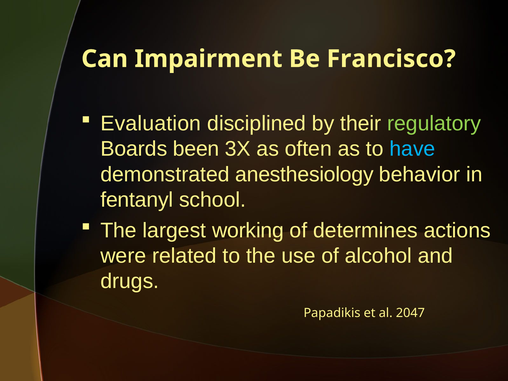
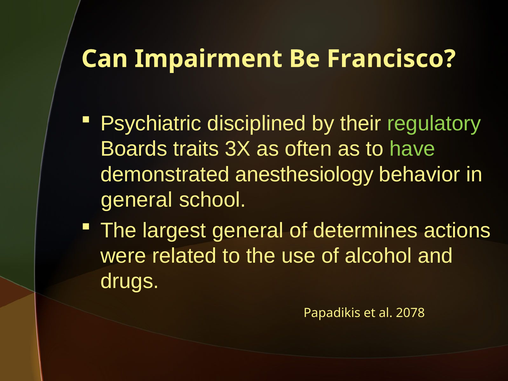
Evaluation: Evaluation -> Psychiatric (151, 124)
been: been -> traits (196, 149)
have colour: light blue -> light green (412, 149)
fentanyl: fentanyl -> general (137, 200)
largest working: working -> general (248, 231)
2047: 2047 -> 2078 (410, 313)
